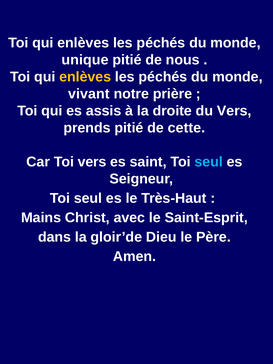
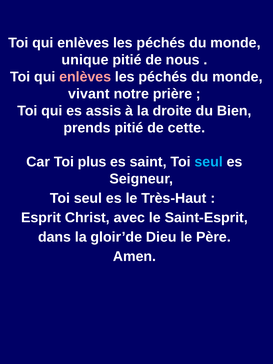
enlèves colour: yellow -> pink (85, 77)
du Vers: Vers -> Bien (234, 111)
Toi vers: vers -> plus (92, 162)
Mains: Mains -> Esprit (41, 218)
